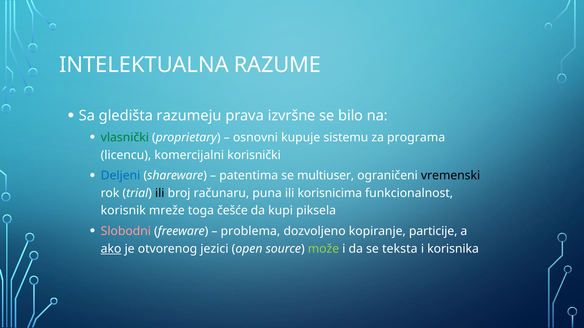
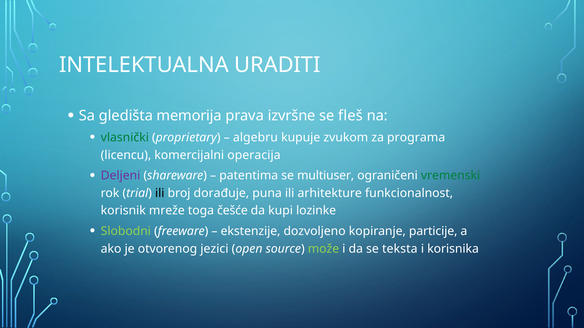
RAZUME: RAZUME -> URADITI (277, 65)
razumeju: razumeju -> memorija (189, 116)
bilo: bilo -> fleš (351, 116)
osnovni: osnovni -> algebru (255, 138)
sistemu: sistemu -> zvukom (346, 138)
korisnički: korisnički -> operacija (254, 155)
Deljeni colour: blue -> purple (121, 176)
vremenski colour: black -> green (451, 176)
računaru: računaru -> dorađuje (221, 193)
korisnicima: korisnicima -> arhitekture (330, 193)
piksela: piksela -> lozinke (316, 211)
Slobodni colour: pink -> light green (126, 232)
problema: problema -> ekstenzije (251, 232)
ako underline: present -> none (111, 249)
